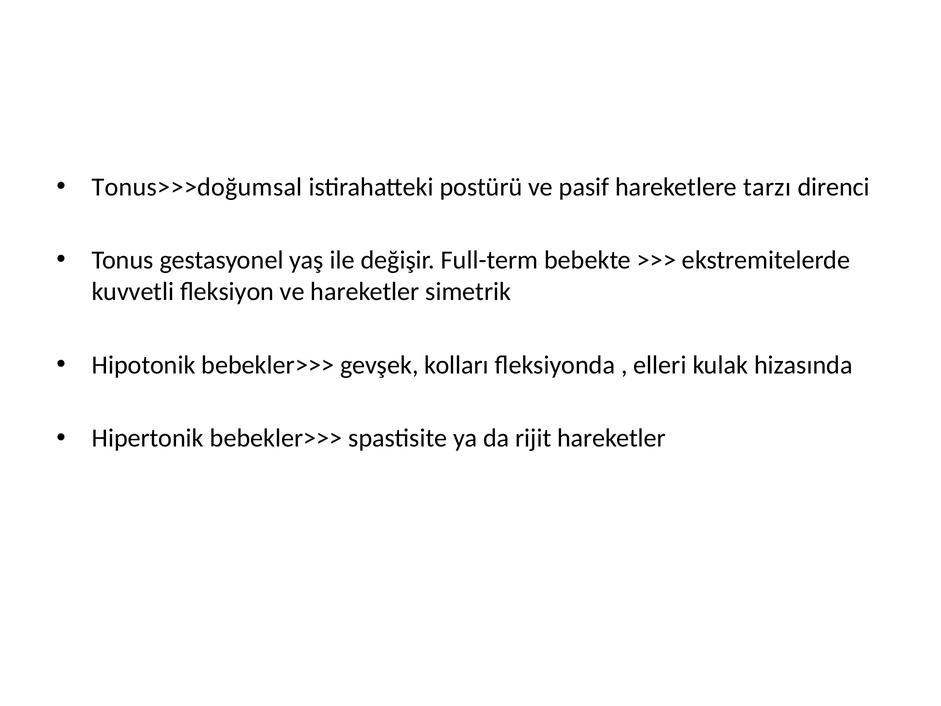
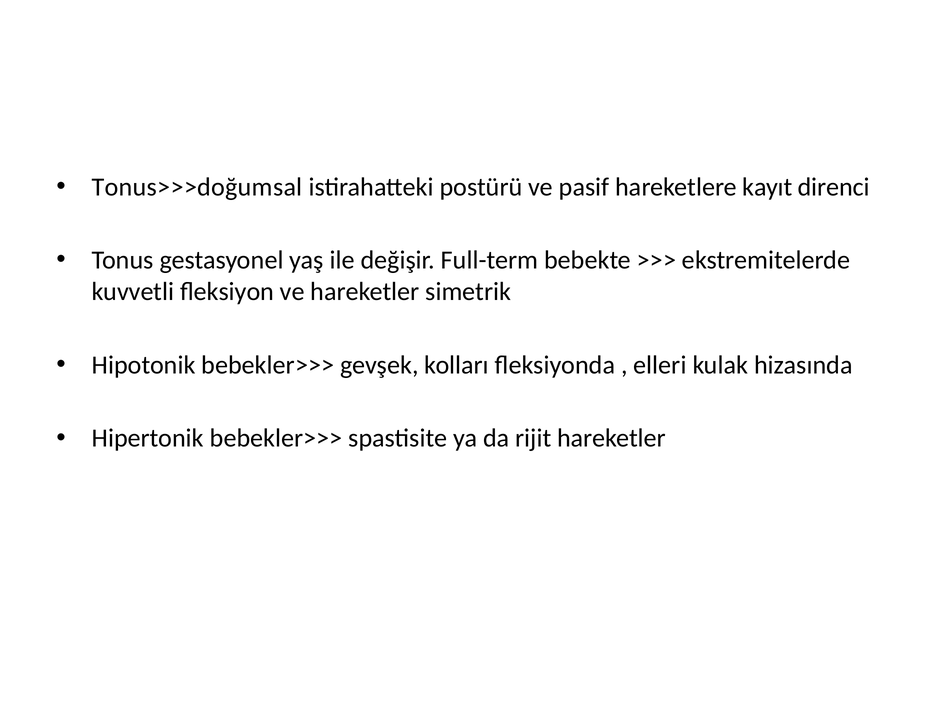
tarzı: tarzı -> kayıt (767, 187)
